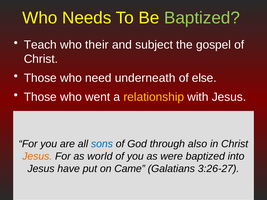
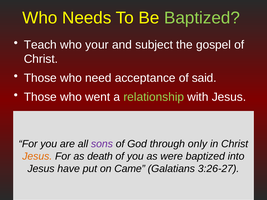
their: their -> your (97, 45)
underneath: underneath -> acceptance (145, 78)
else: else -> said (204, 78)
relationship colour: yellow -> light green (154, 97)
sons colour: blue -> purple (102, 144)
also: also -> only (197, 144)
world: world -> death (100, 156)
